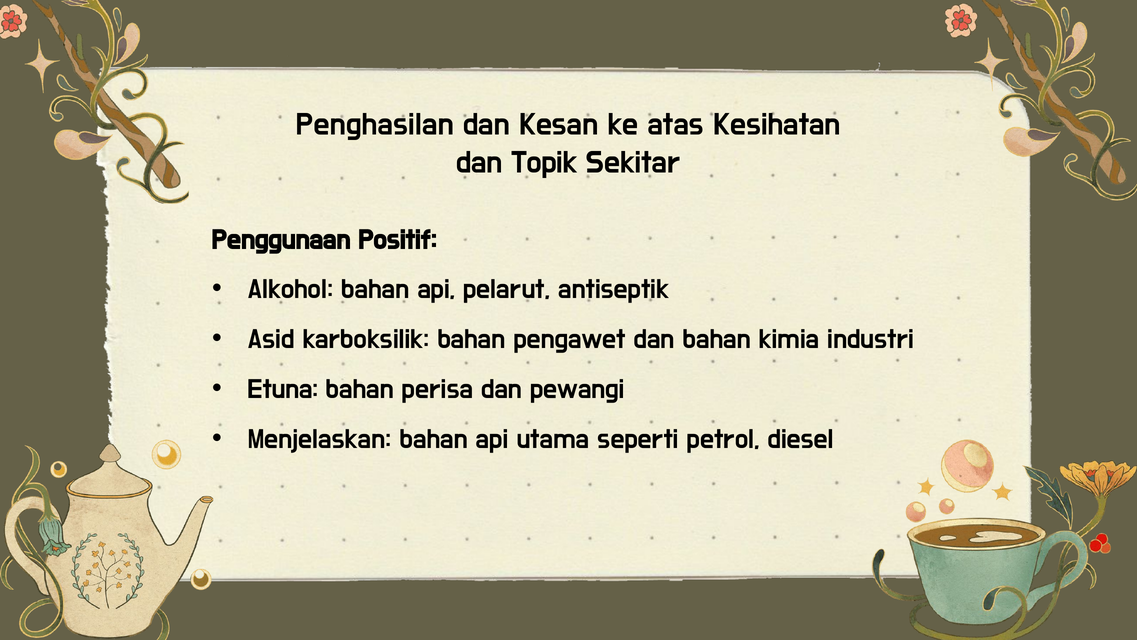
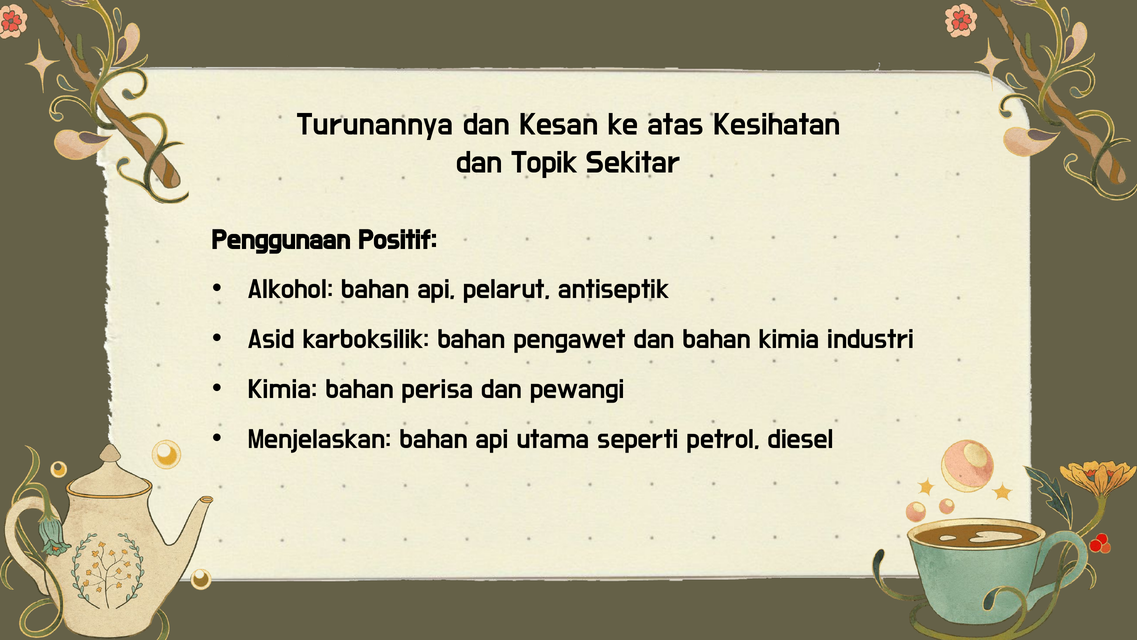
Penghasilan: Penghasilan -> Turunannya (375, 124)
Etuna: Etuna -> Kimia (282, 389)
